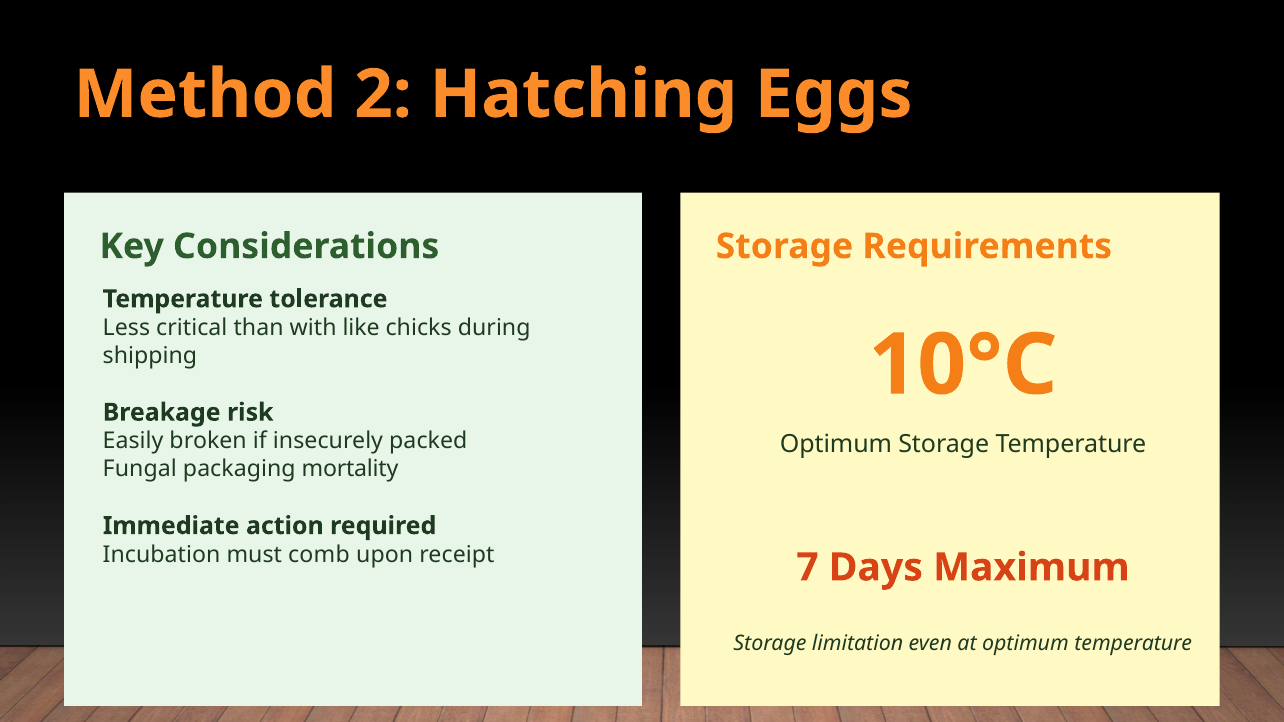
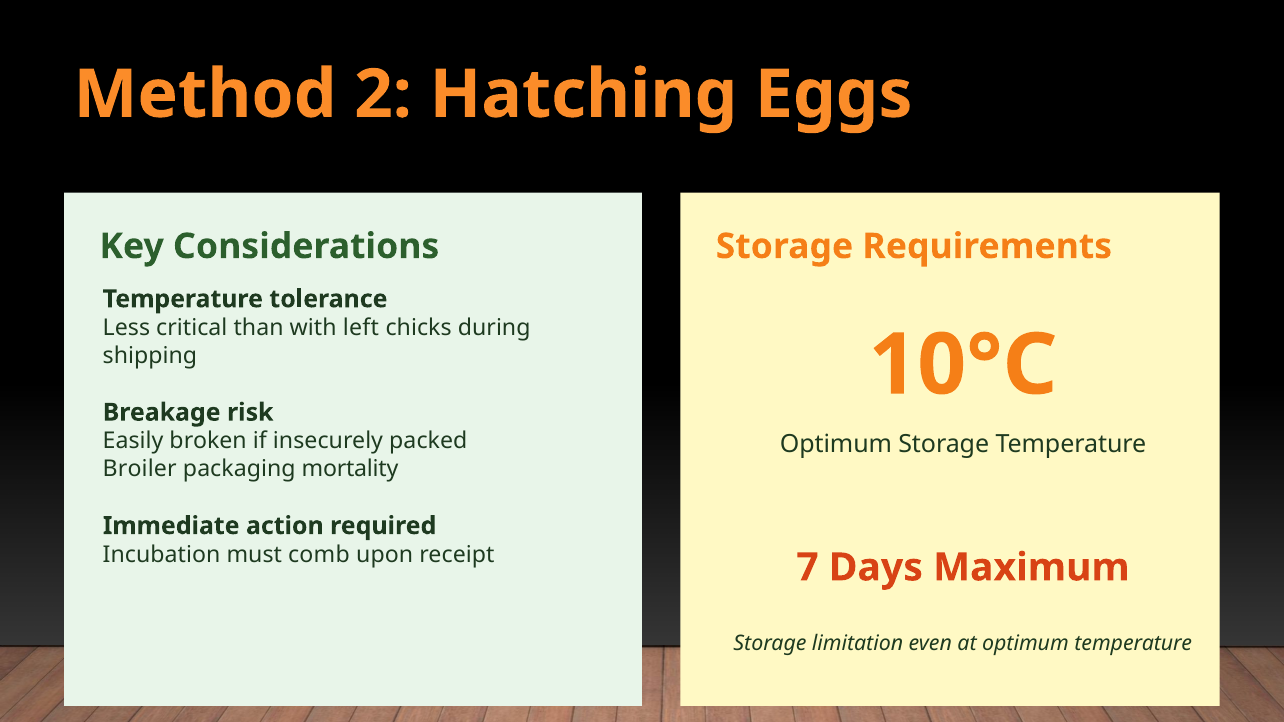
like: like -> left (361, 328)
Fungal: Fungal -> Broiler (140, 469)
